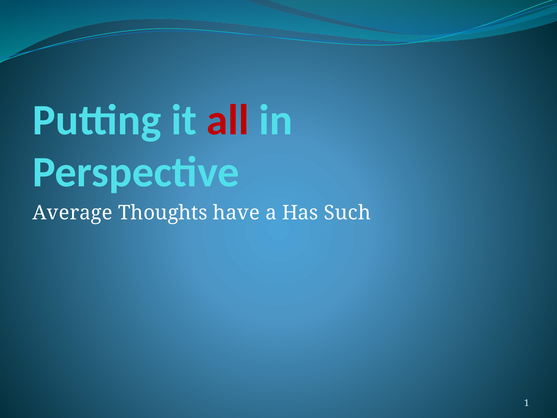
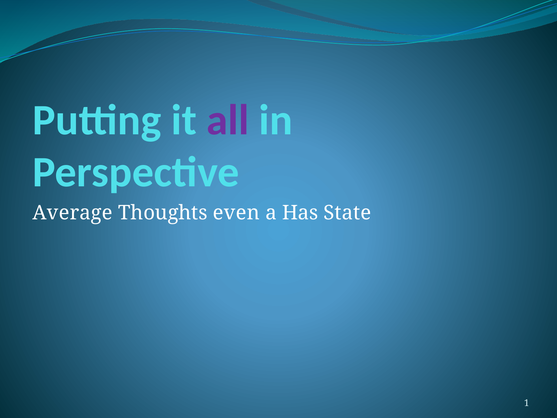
all colour: red -> purple (228, 120)
have: have -> even (236, 213)
Such: Such -> State (347, 213)
